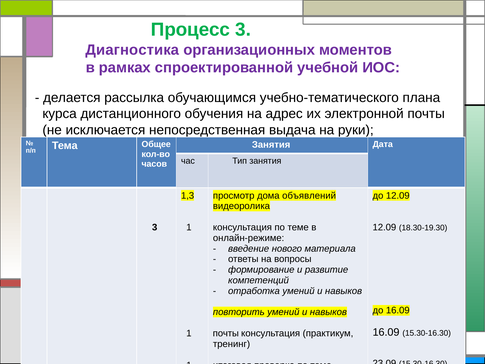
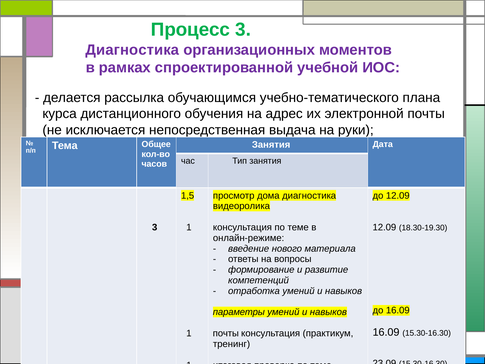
1,3: 1,3 -> 1,5 (188, 195)
дома объявлений: объявлений -> диагностика (309, 195)
повторить: повторить -> параметры (239, 312)
